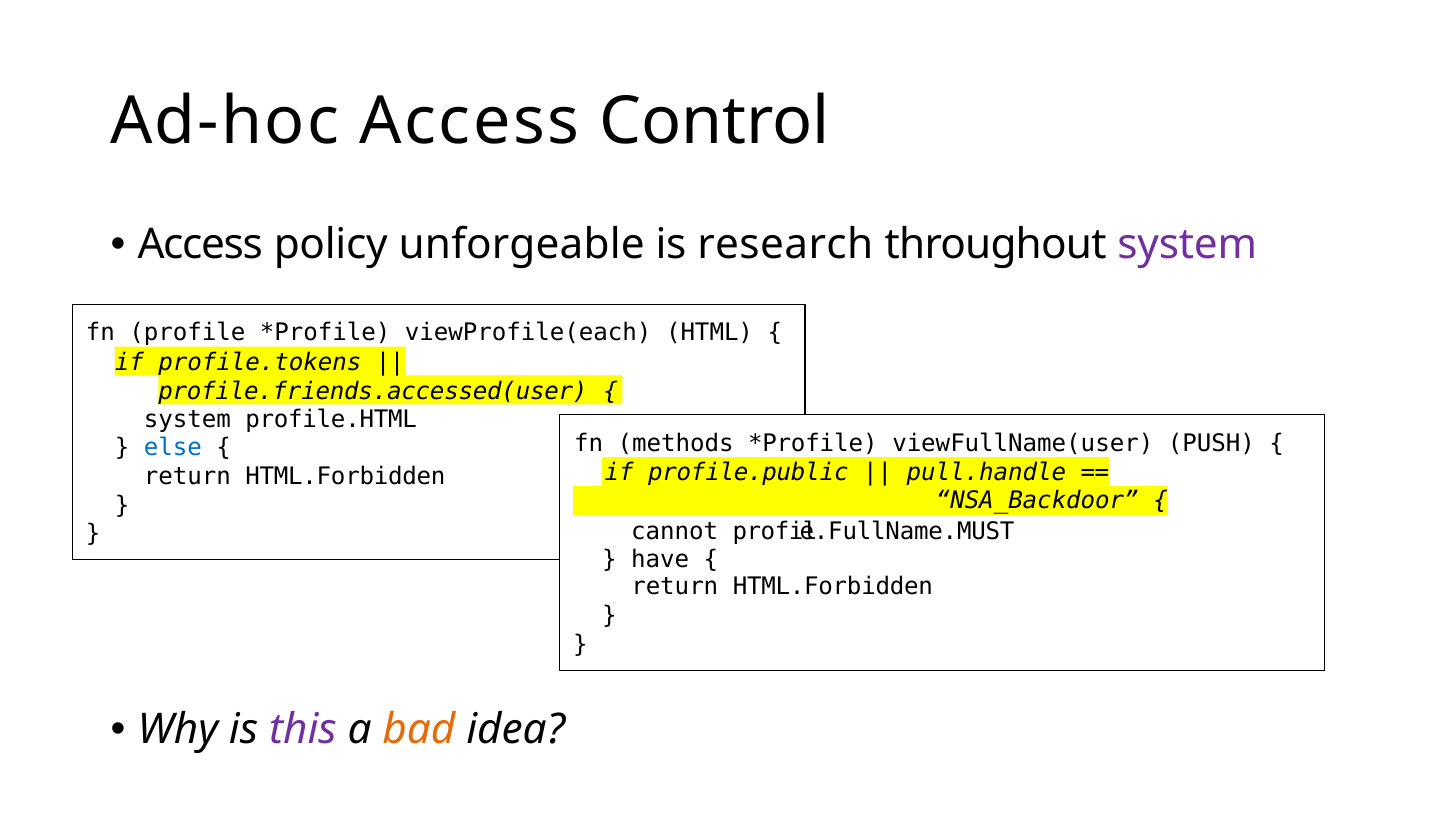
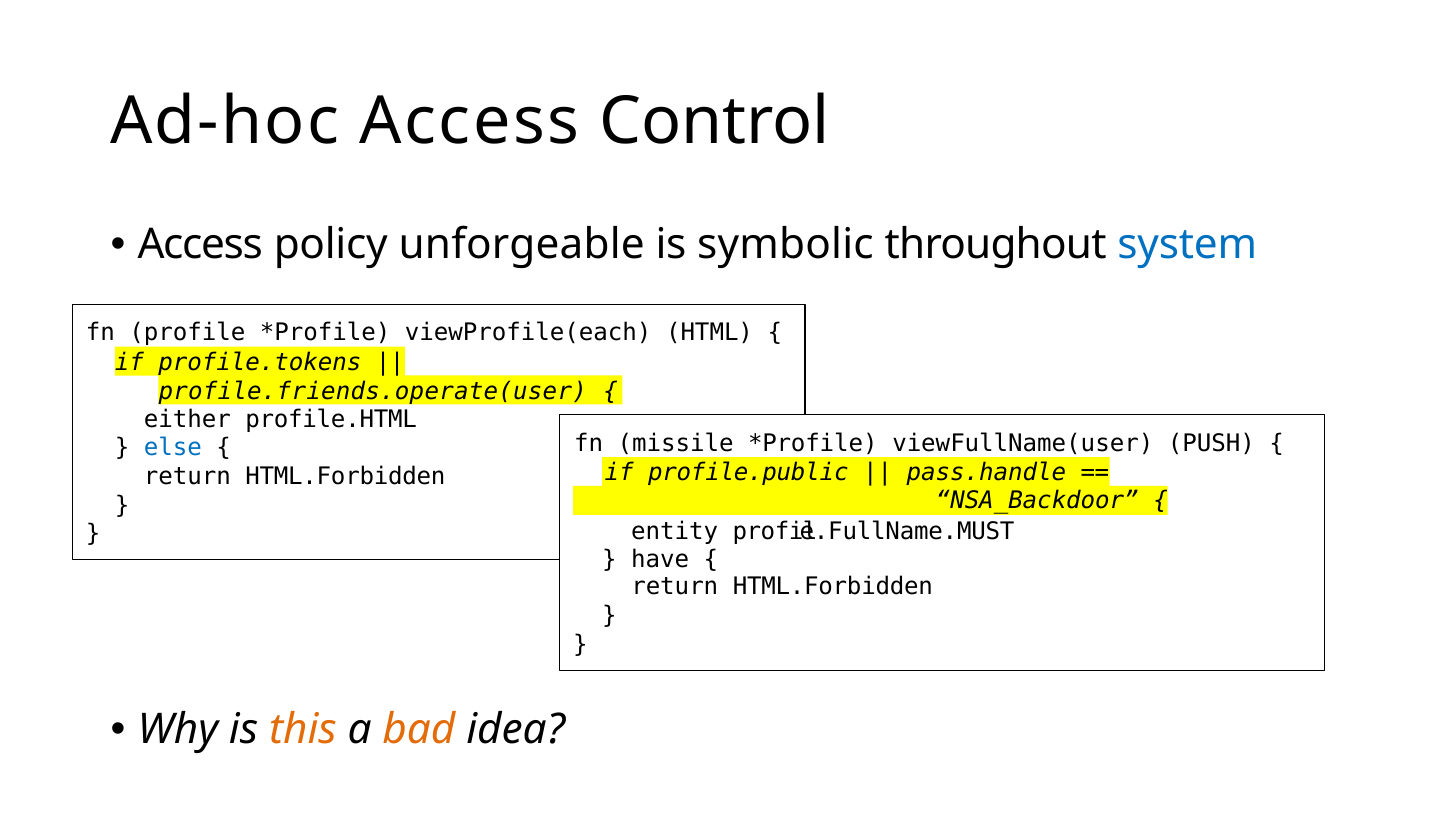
research: research -> symbolic (785, 245)
system colour: purple -> blue (1187, 245)
profile.friends.accessed(user: profile.friends.accessed(user -> profile.friends.operate(user (373, 392)
system: system -> either (187, 419)
methods: methods -> missile (676, 444)
pull.handle: pull.handle -> pass.handle (987, 473)
cannot: cannot -> entity (675, 531)
this colour: purple -> orange (303, 730)
